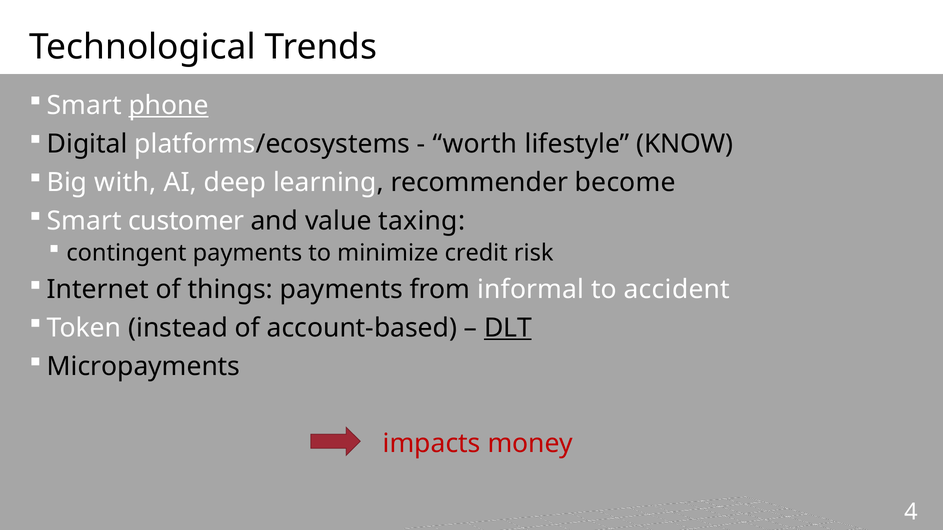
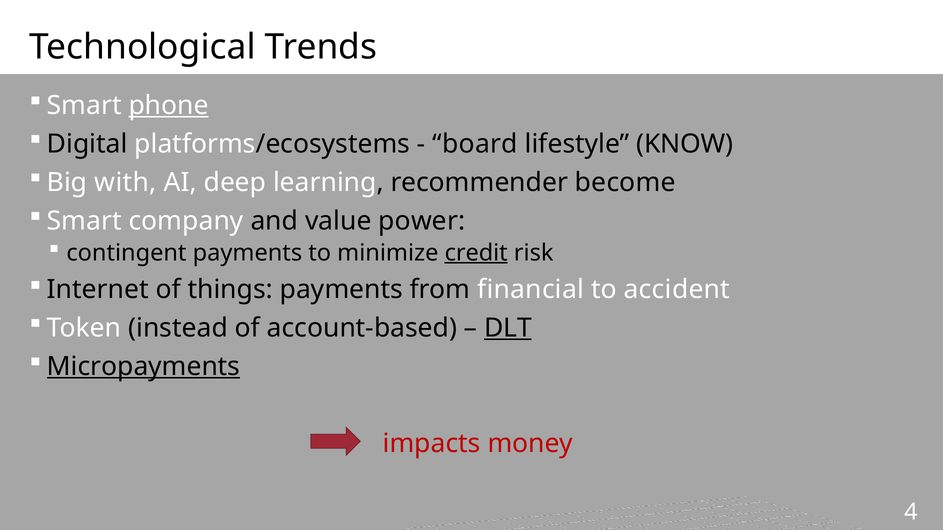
worth: worth -> board (475, 144)
customer: customer -> company (186, 221)
taxing: taxing -> power (422, 221)
credit underline: none -> present (476, 253)
informal: informal -> financial (531, 290)
Micropayments underline: none -> present (144, 367)
